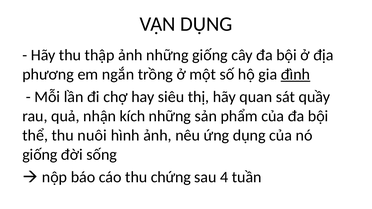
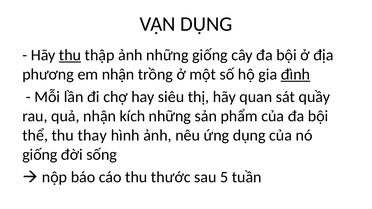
thu underline: none -> present (70, 55)
em ngắn: ngắn -> nhận (118, 74)
nuôi: nuôi -> thay (92, 135)
chứng: chứng -> thước (171, 177)
4: 4 -> 5 (224, 177)
